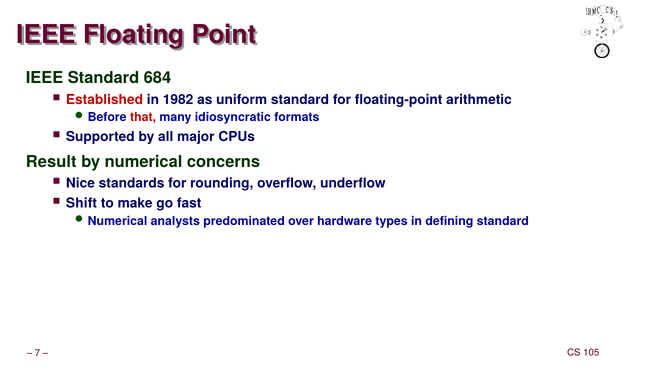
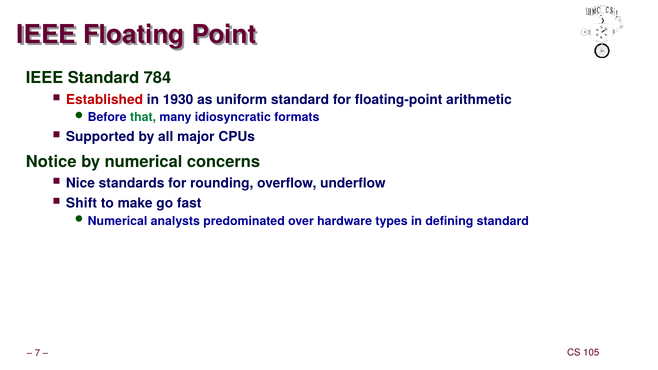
684: 684 -> 784 (157, 78)
1982: 1982 -> 1930 (178, 100)
that colour: red -> green (143, 117)
Result: Result -> Notice (51, 162)
